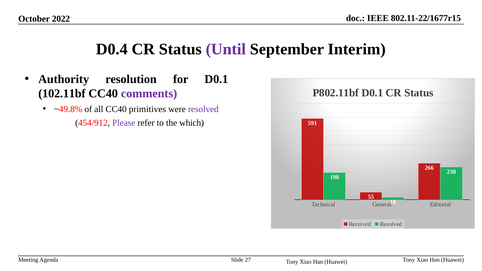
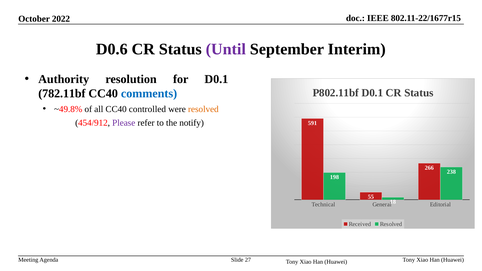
D0.4: D0.4 -> D0.6 (112, 49)
102.11bf: 102.11bf -> 782.11bf (62, 94)
comments colour: purple -> blue (149, 94)
primitives: primitives -> controlled (147, 109)
resolved colour: purple -> orange (203, 109)
which: which -> notify (192, 123)
